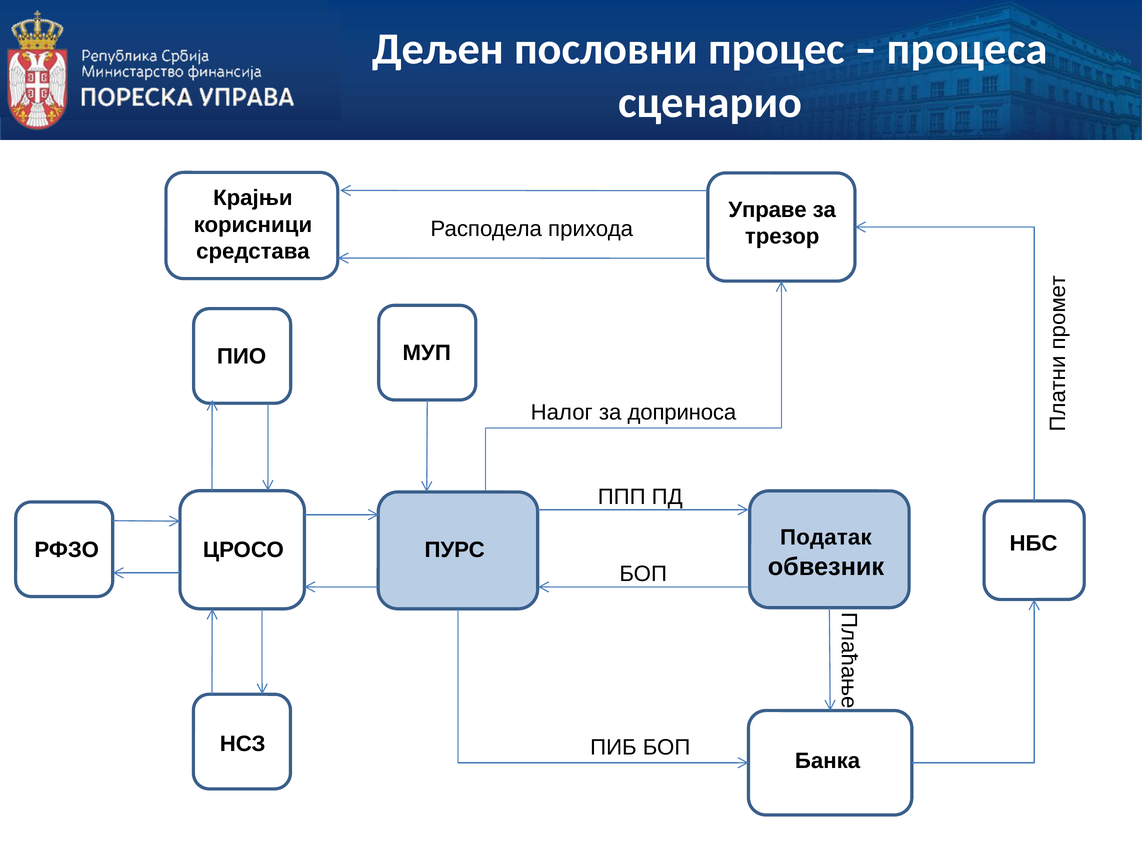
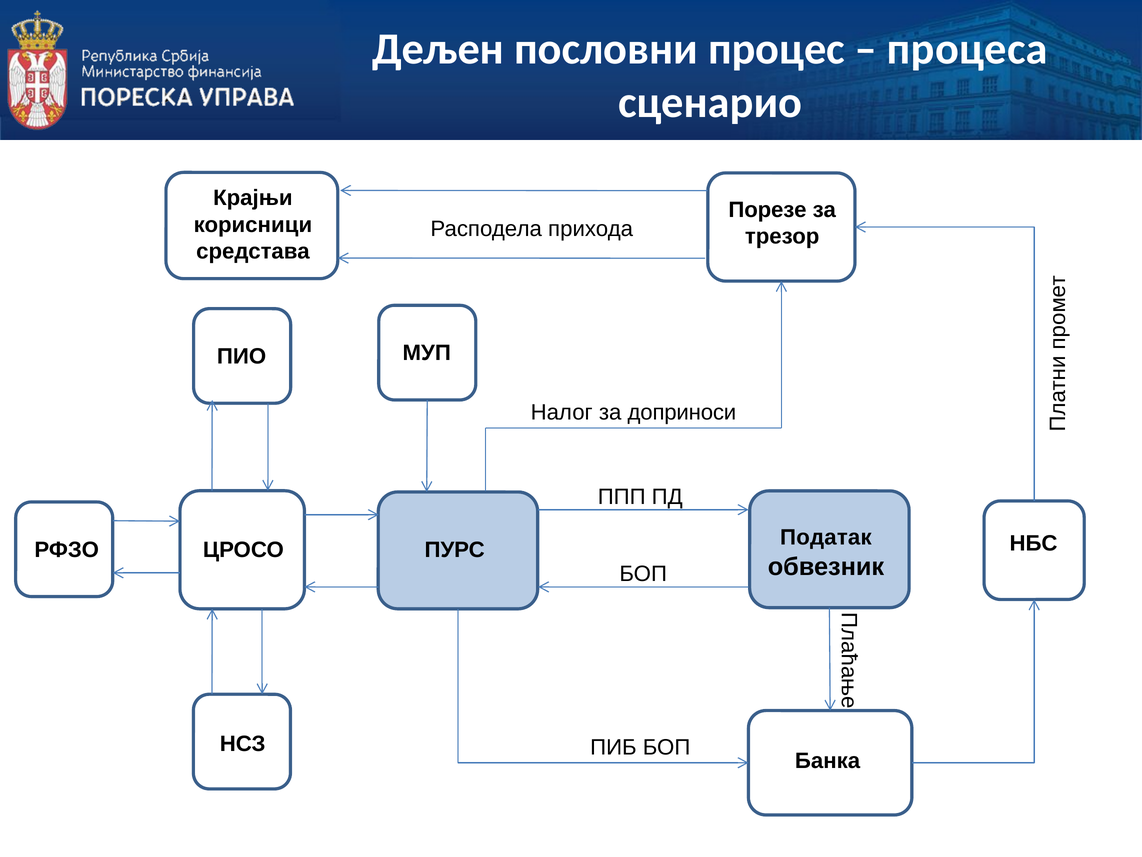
Управе: Управе -> Порезе (768, 210)
доприноса: доприноса -> доприноси (682, 412)
